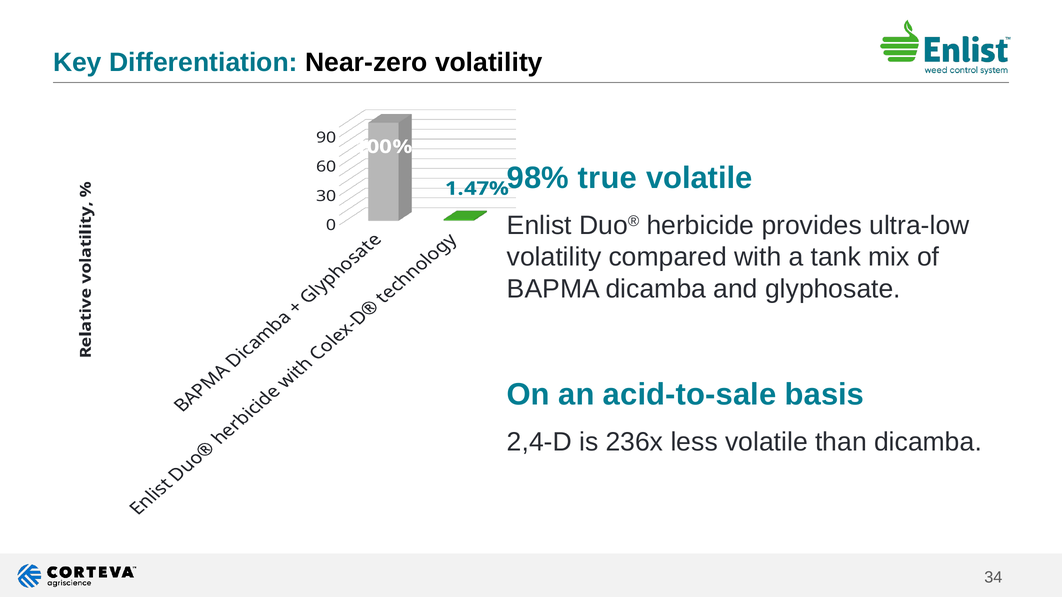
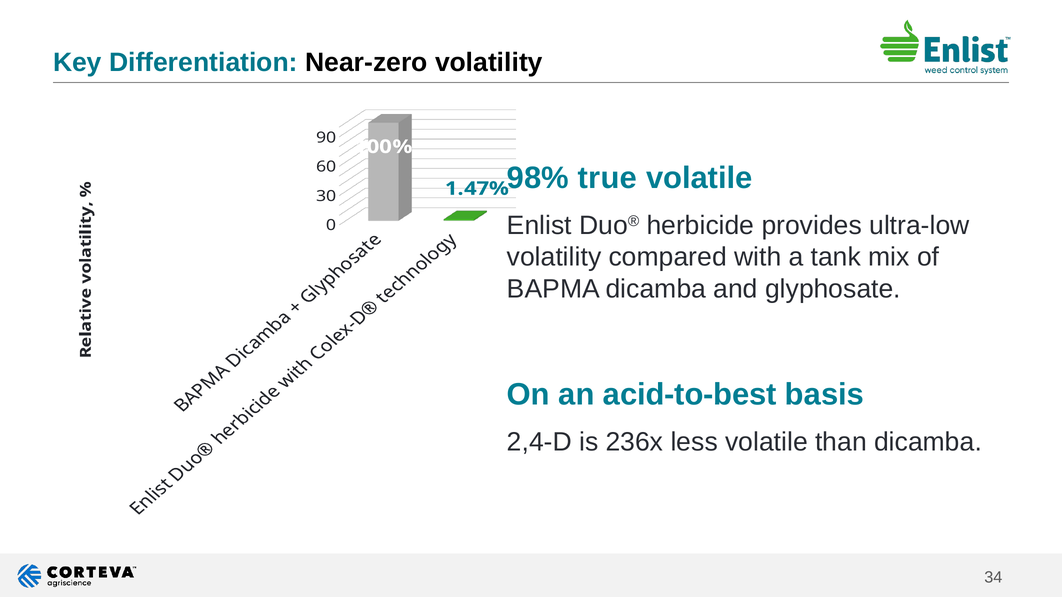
acid-to-sale: acid-to-sale -> acid-to-best (690, 395)
